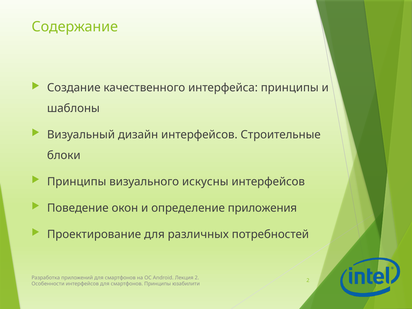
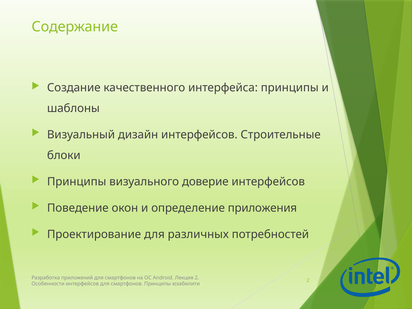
искусны: искусны -> доверие (205, 182)
